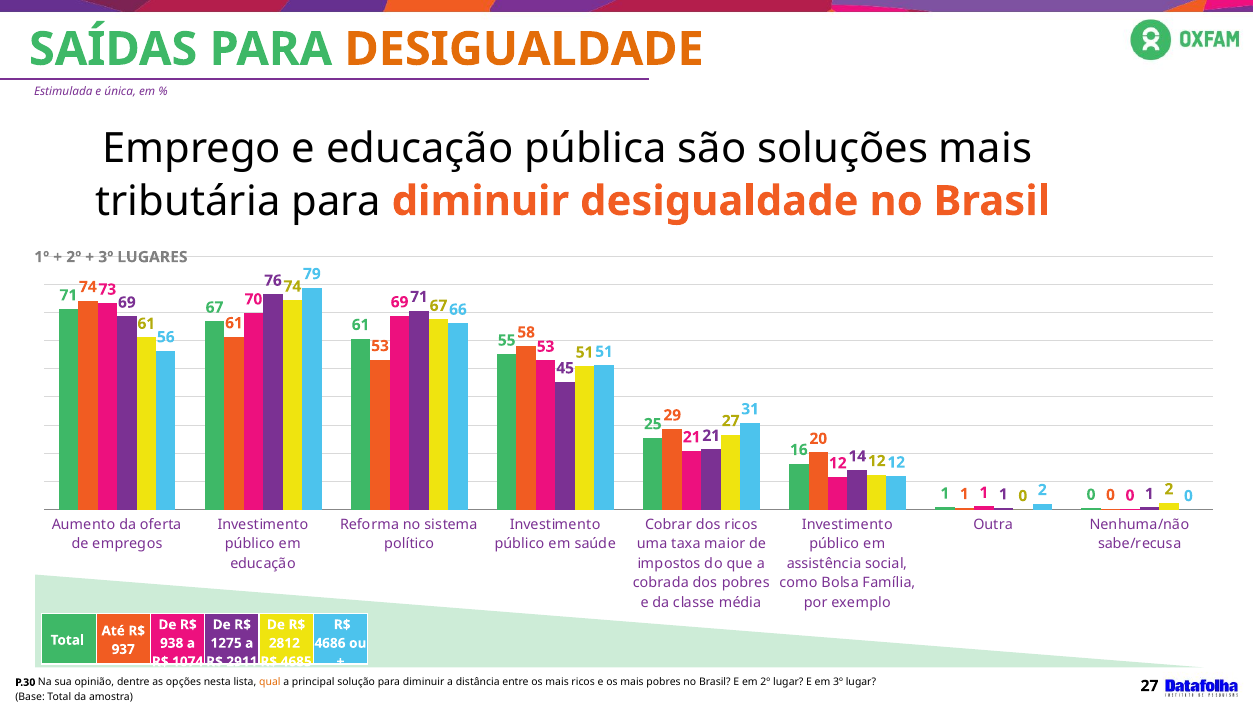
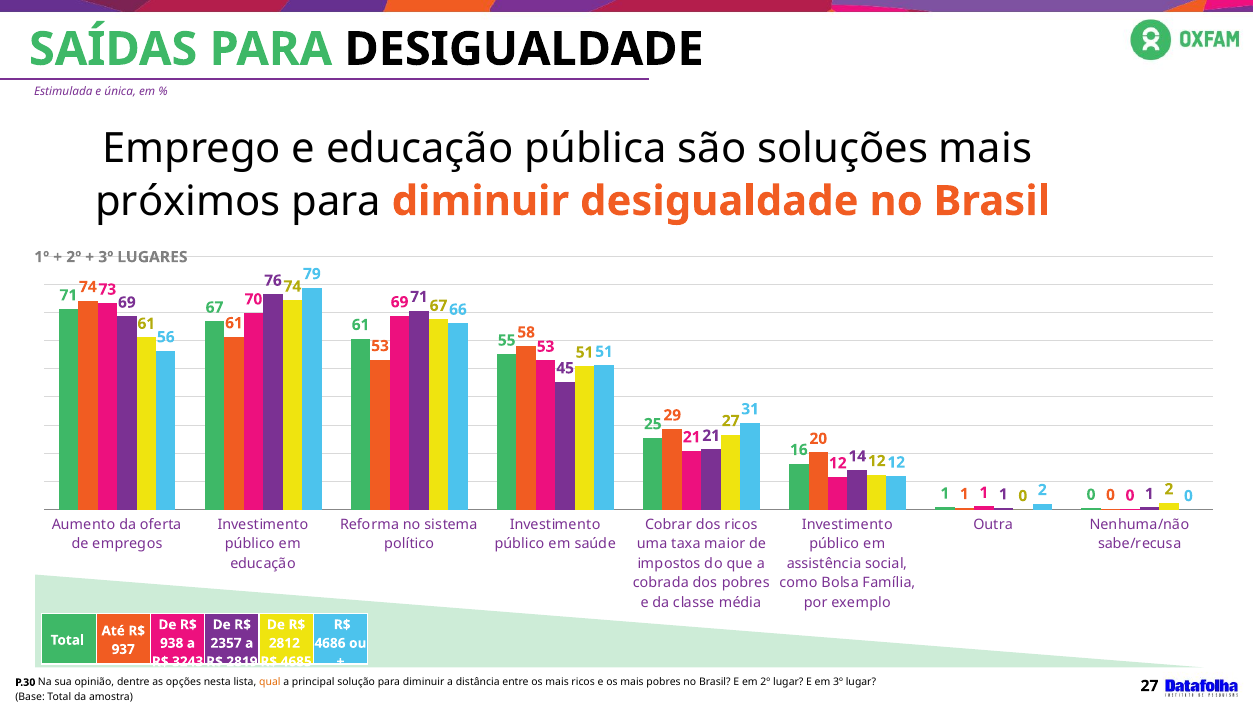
DESIGUALDADE colour: orange -> black (524, 49)
tributária: tributária -> próximos (188, 201)
1275: 1275 -> 2357 (226, 643)
1074: 1074 -> 3243 (188, 662)
2911: 2911 -> 2819 (242, 662)
